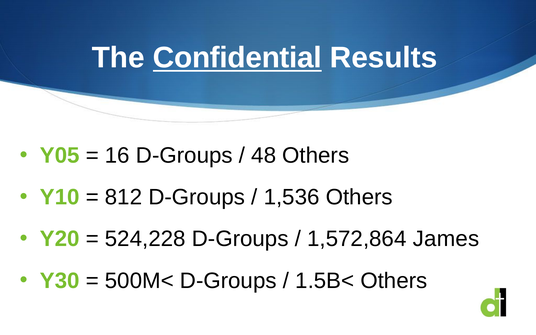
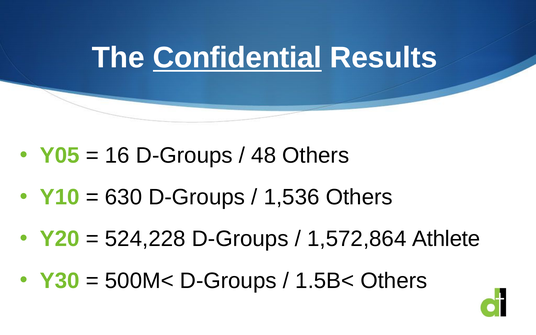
812: 812 -> 630 (123, 197)
James: James -> Athlete (446, 239)
